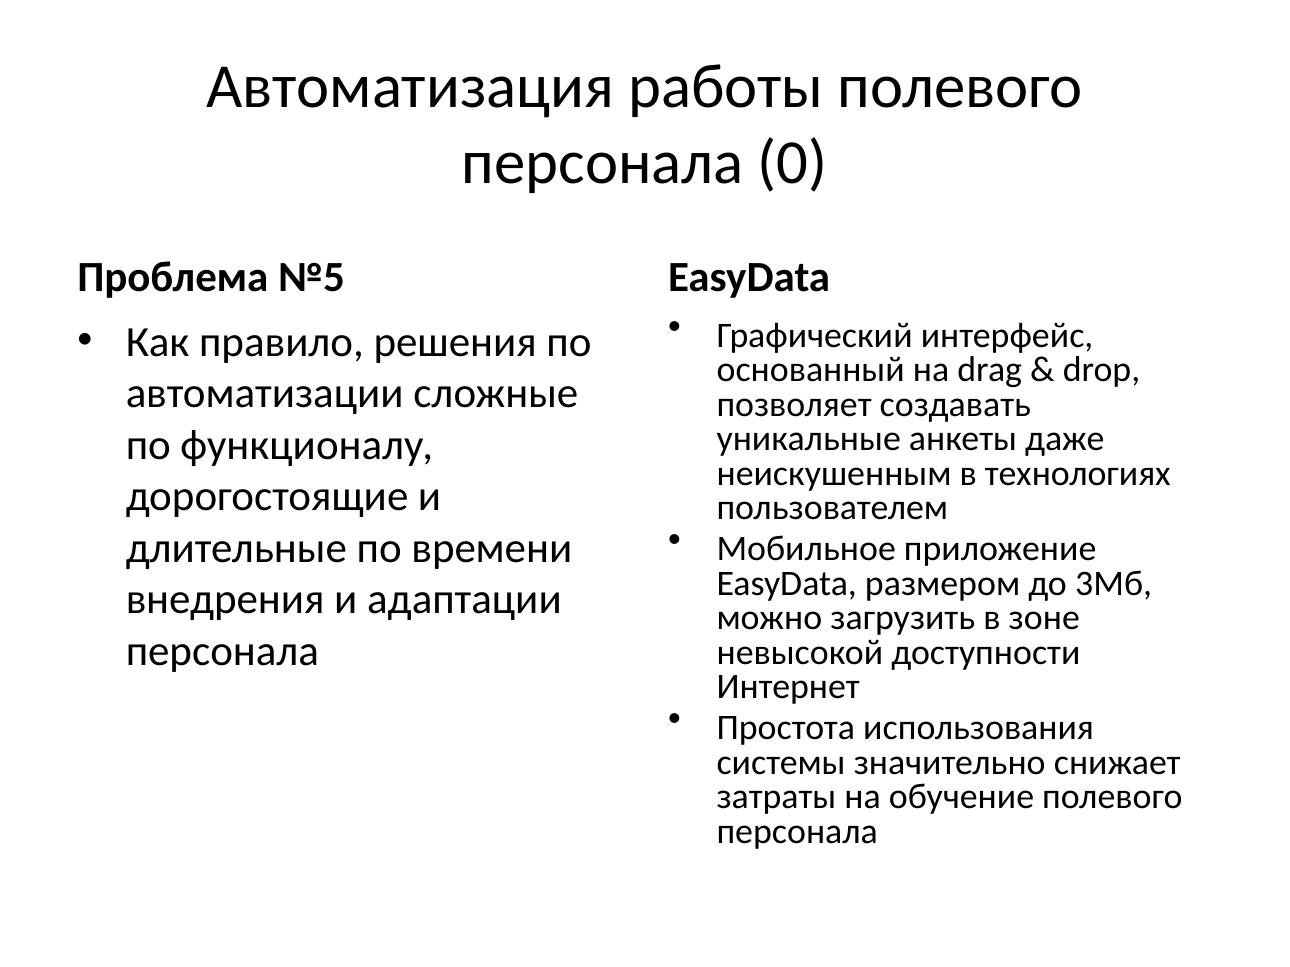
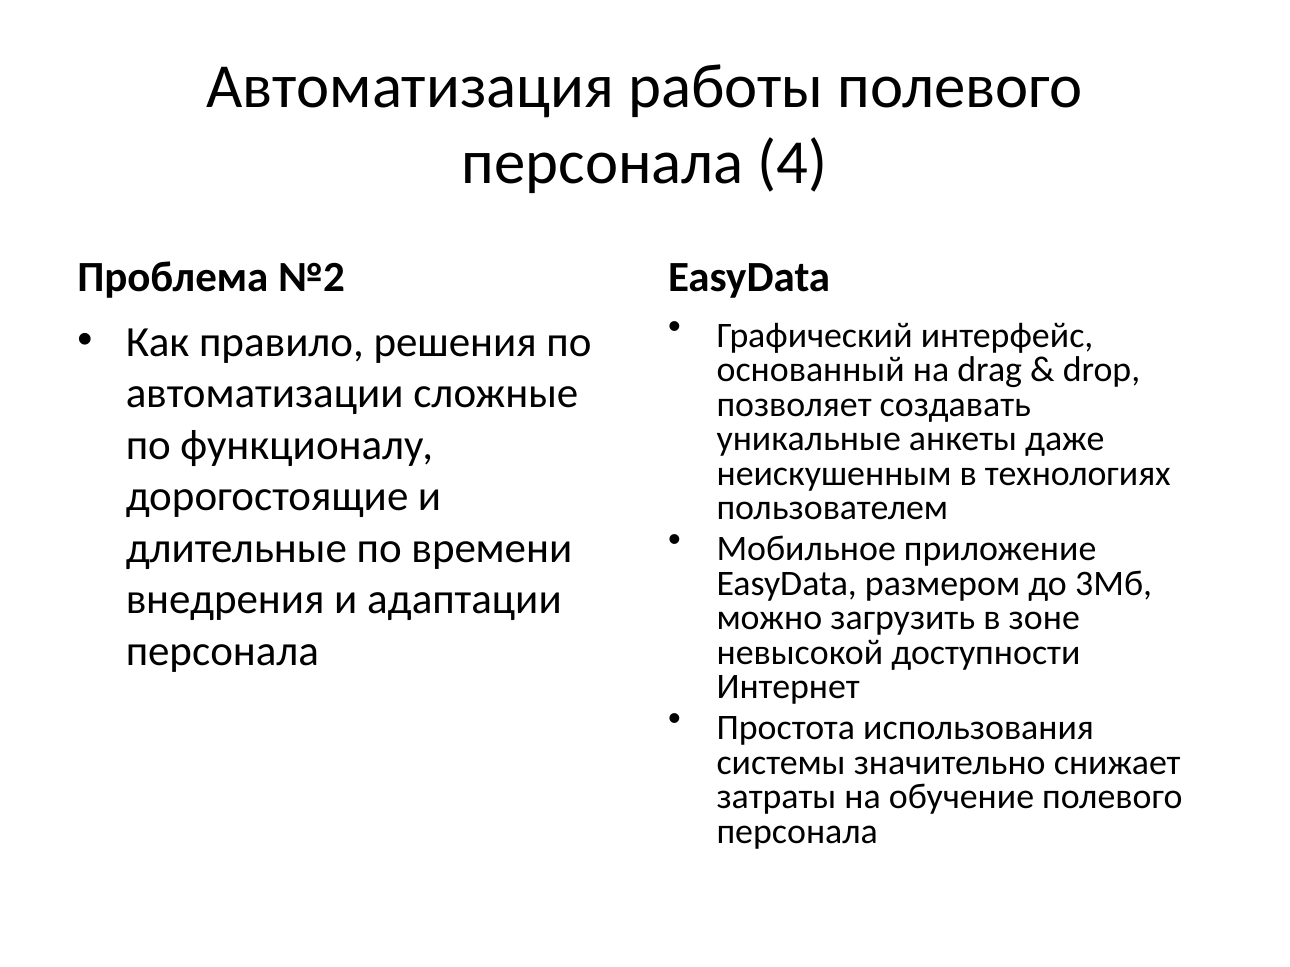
0: 0 -> 4 (793, 162)
№5: №5 -> №2 (312, 278)
